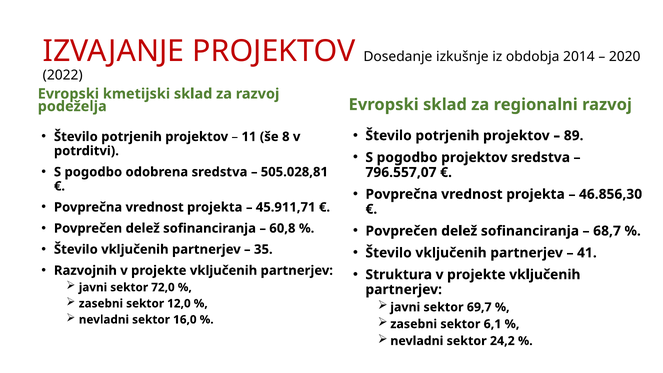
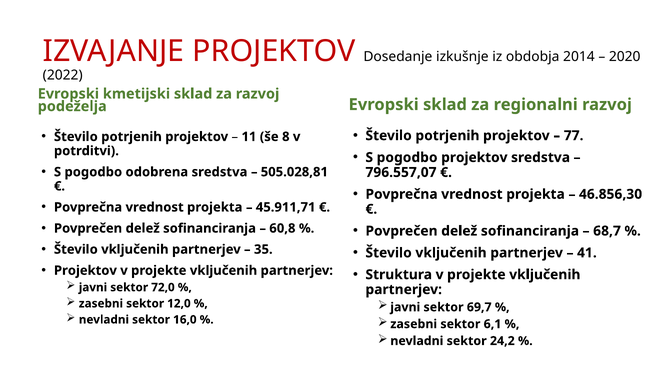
89: 89 -> 77 (574, 136)
Razvojnih: Razvojnih -> Projektov (85, 270)
